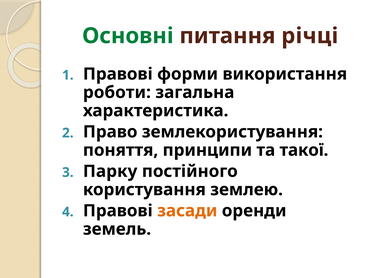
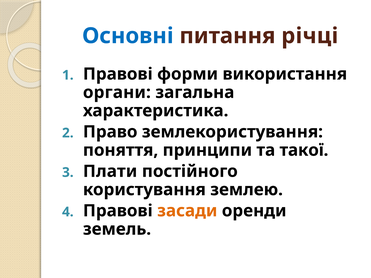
Основні colour: green -> blue (128, 36)
роботи: роботи -> органи (117, 92)
Парку: Парку -> Плати (110, 171)
